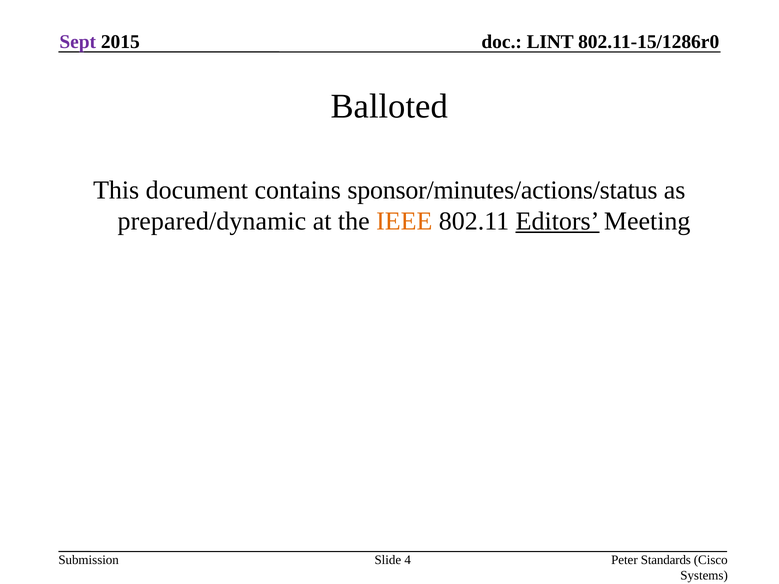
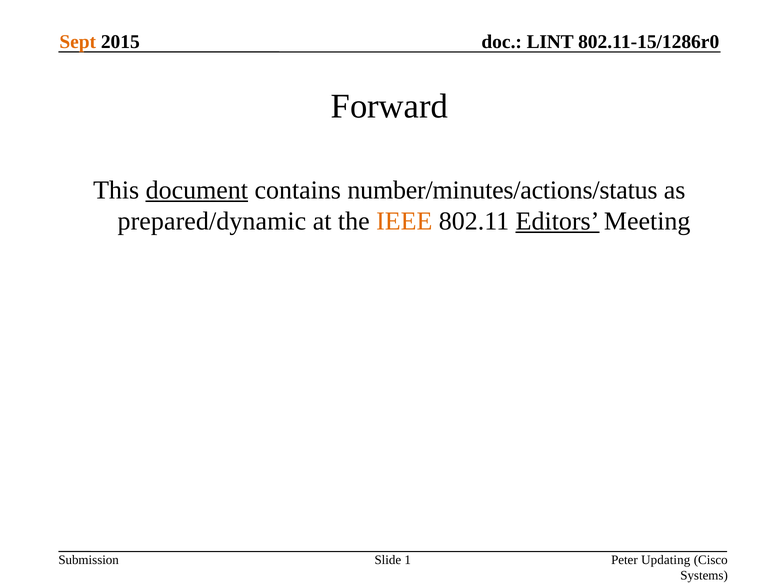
Sept colour: purple -> orange (78, 42)
Balloted: Balloted -> Forward (389, 106)
document underline: none -> present (197, 190)
sponsor/minutes/actions/status: sponsor/minutes/actions/status -> number/minutes/actions/status (502, 190)
4: 4 -> 1 (408, 560)
Standards: Standards -> Updating (666, 560)
